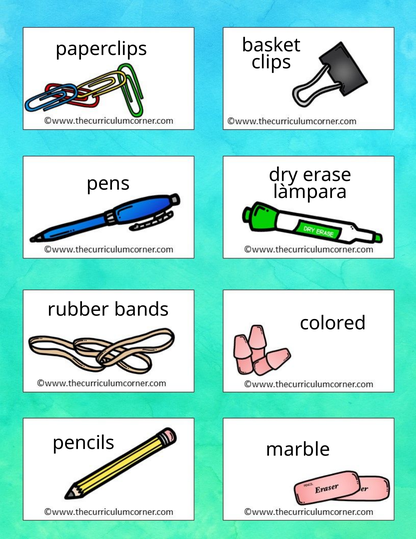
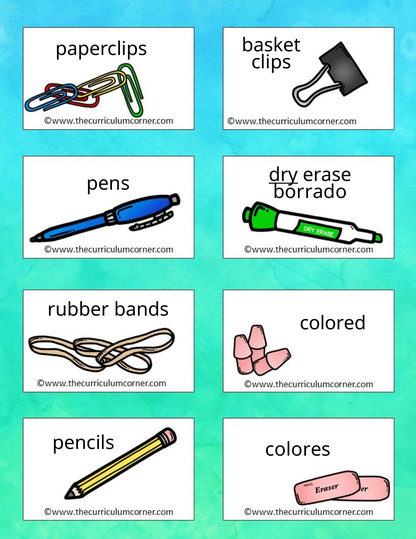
dry underline: none -> present (283, 175)
làmpara: làmpara -> borrado (310, 192)
marble: marble -> colores (298, 449)
